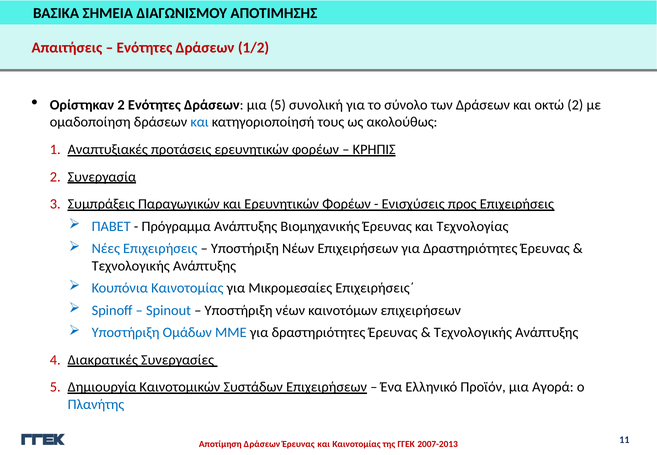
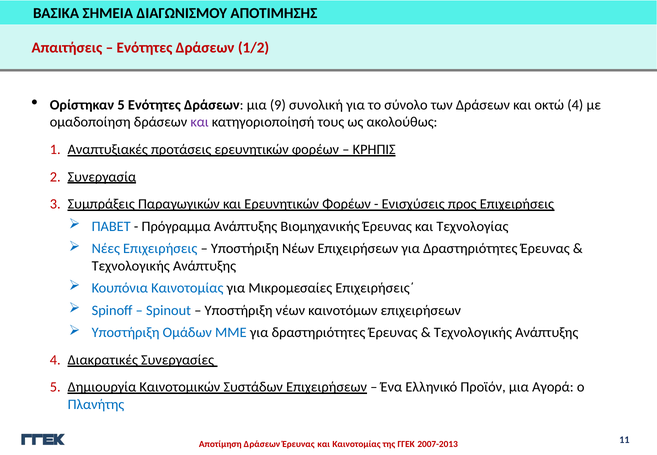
Ορίστηκαν 2: 2 -> 5 (121, 105)
μια 5: 5 -> 9 (278, 105)
οκτώ 2: 2 -> 4 (575, 105)
και colour: blue -> purple (200, 122)
